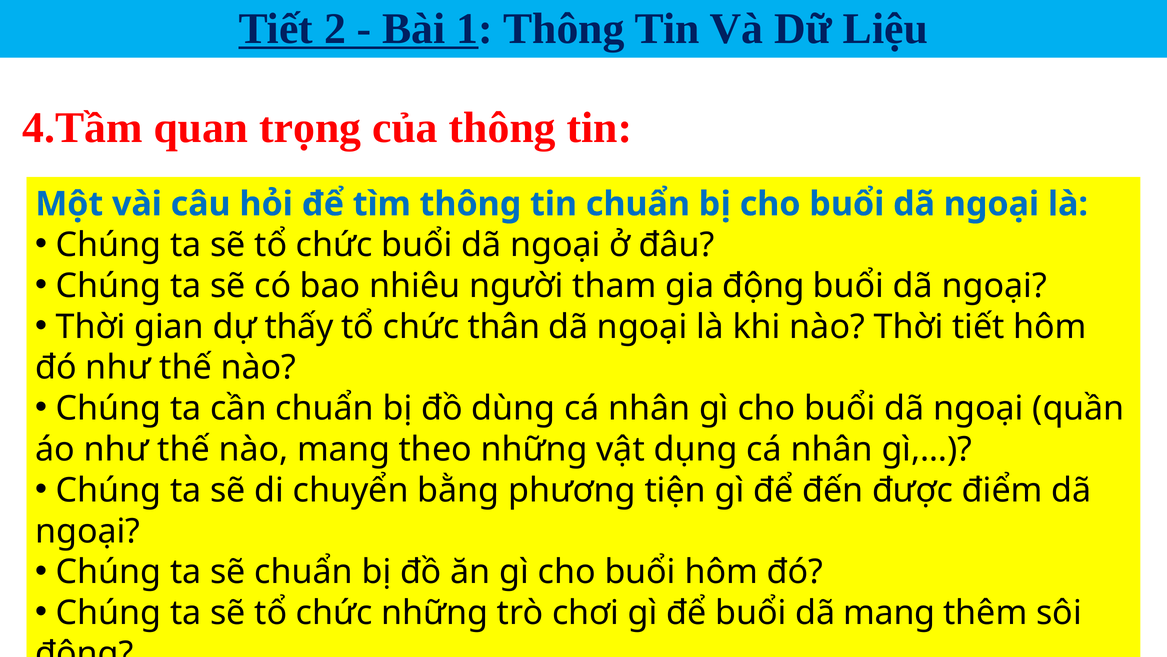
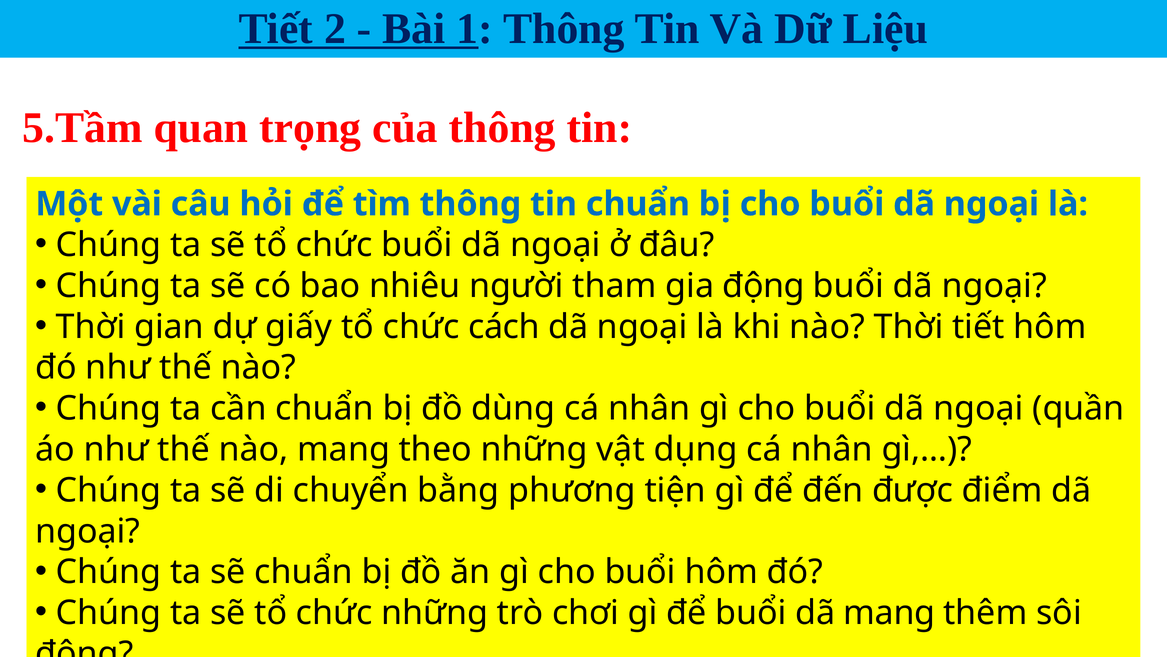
4.Tầm: 4.Tầm -> 5.Tầm (82, 128)
thấy: thấy -> giấy (299, 326)
thân: thân -> cách (504, 326)
